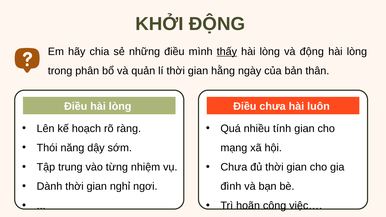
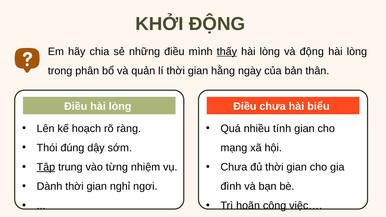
luôn: luôn -> biểu (318, 106)
năng: năng -> đúng (72, 148)
Tập underline: none -> present (46, 167)
